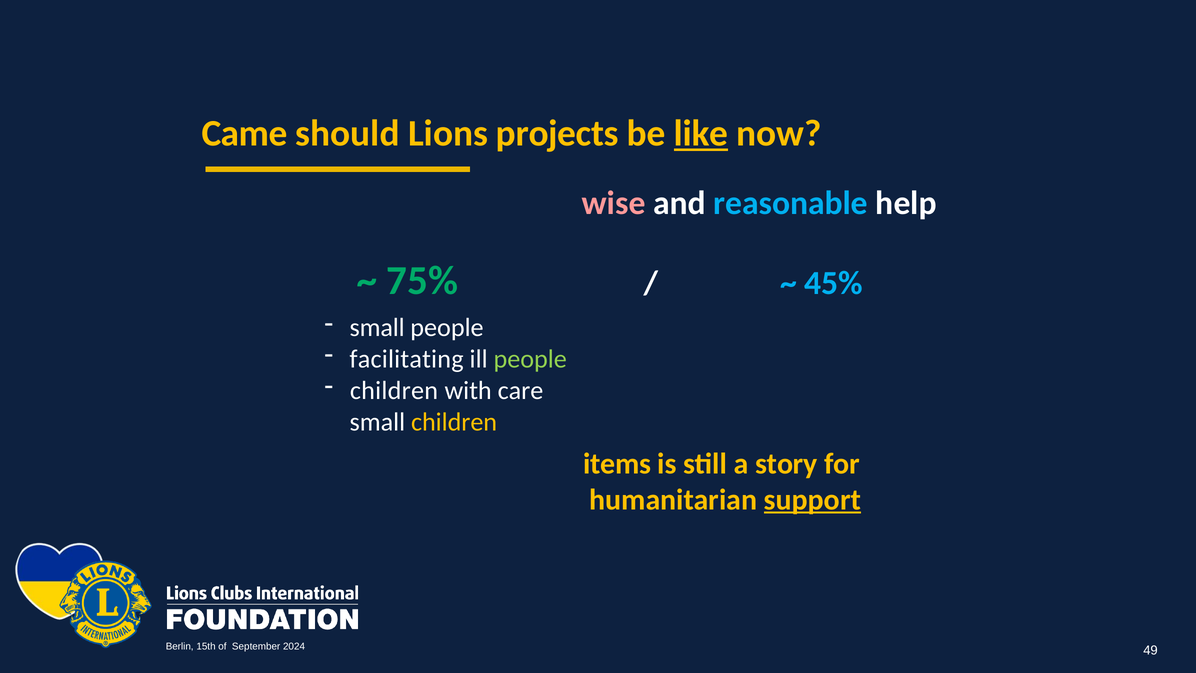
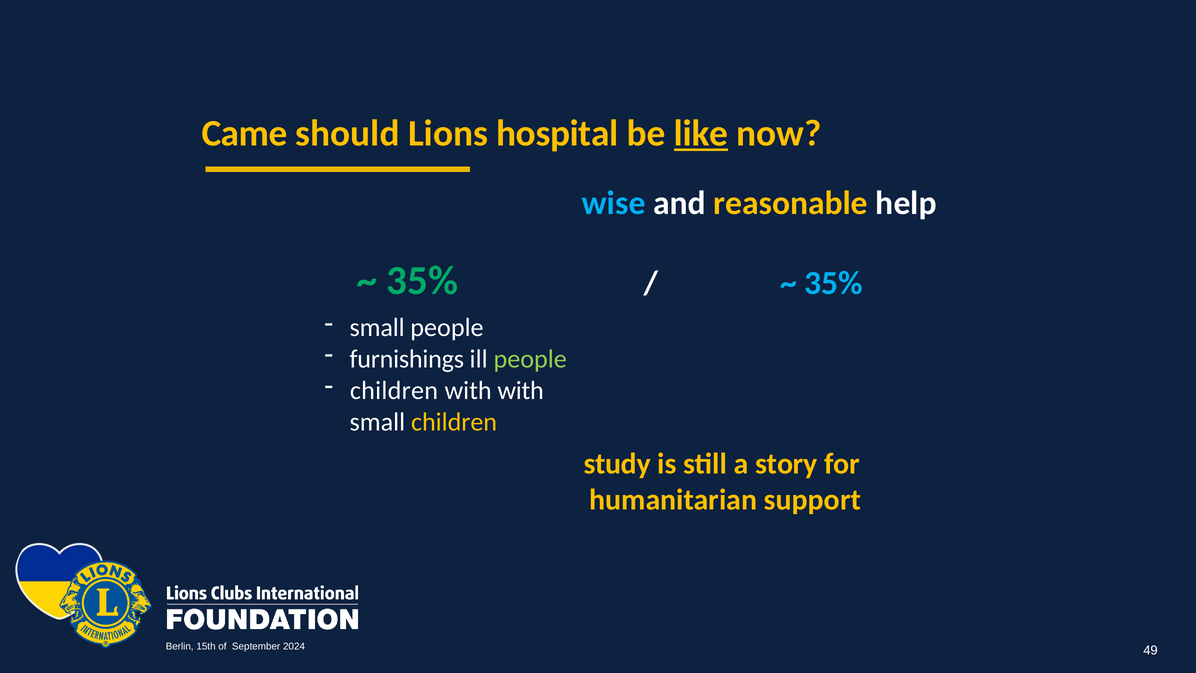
projects: projects -> hospital (557, 134)
wise colour: pink -> light blue (614, 203)
reasonable colour: light blue -> yellow (791, 203)
75%: 75% -> 35% (422, 281)
45%: 45% -> 35% (834, 283)
facilitating: facilitating -> furnishings (407, 359)
with care: care -> with (521, 390)
items: items -> study (617, 464)
support underline: present -> none (812, 500)
